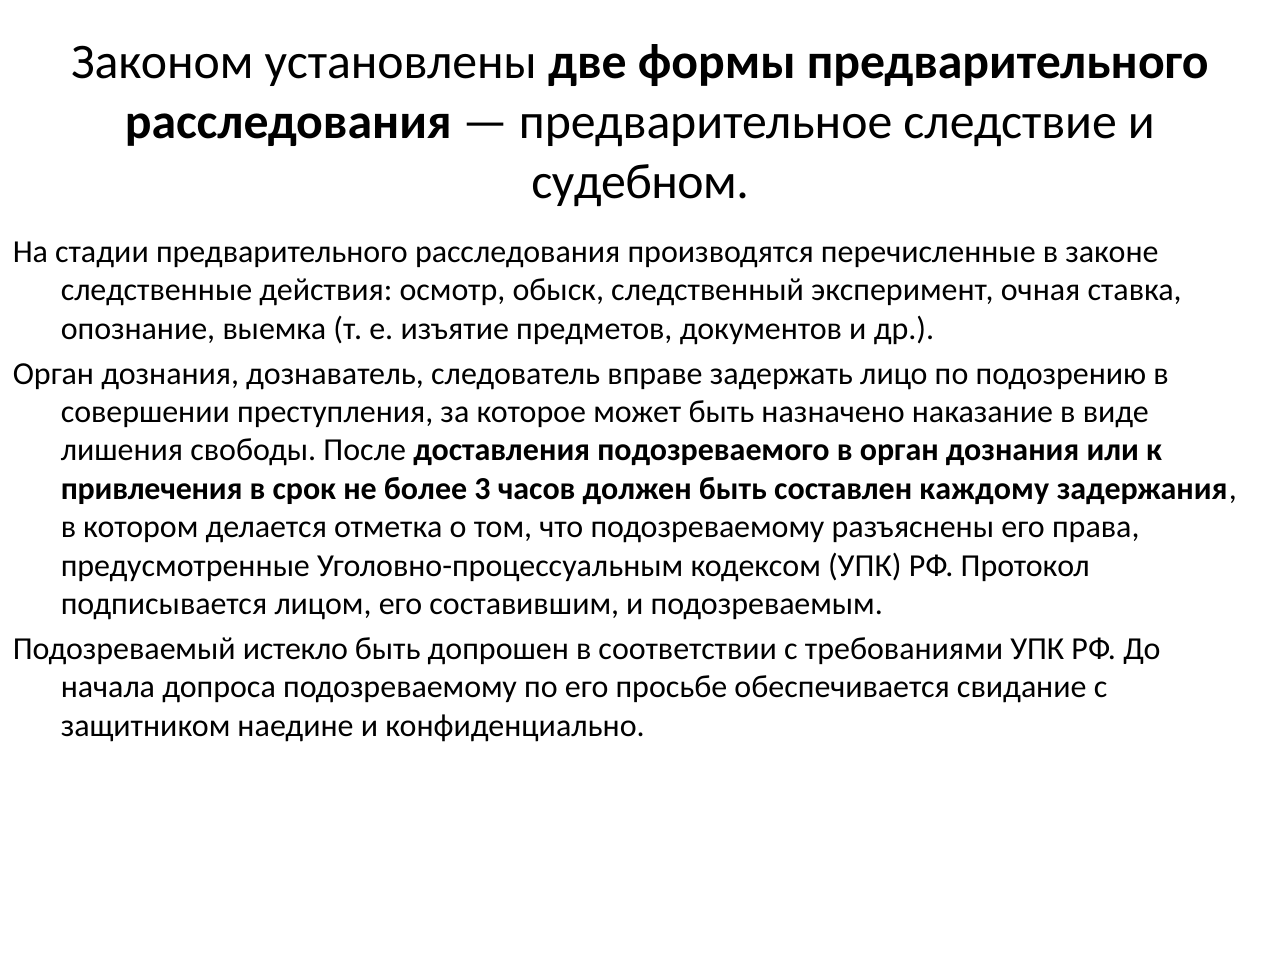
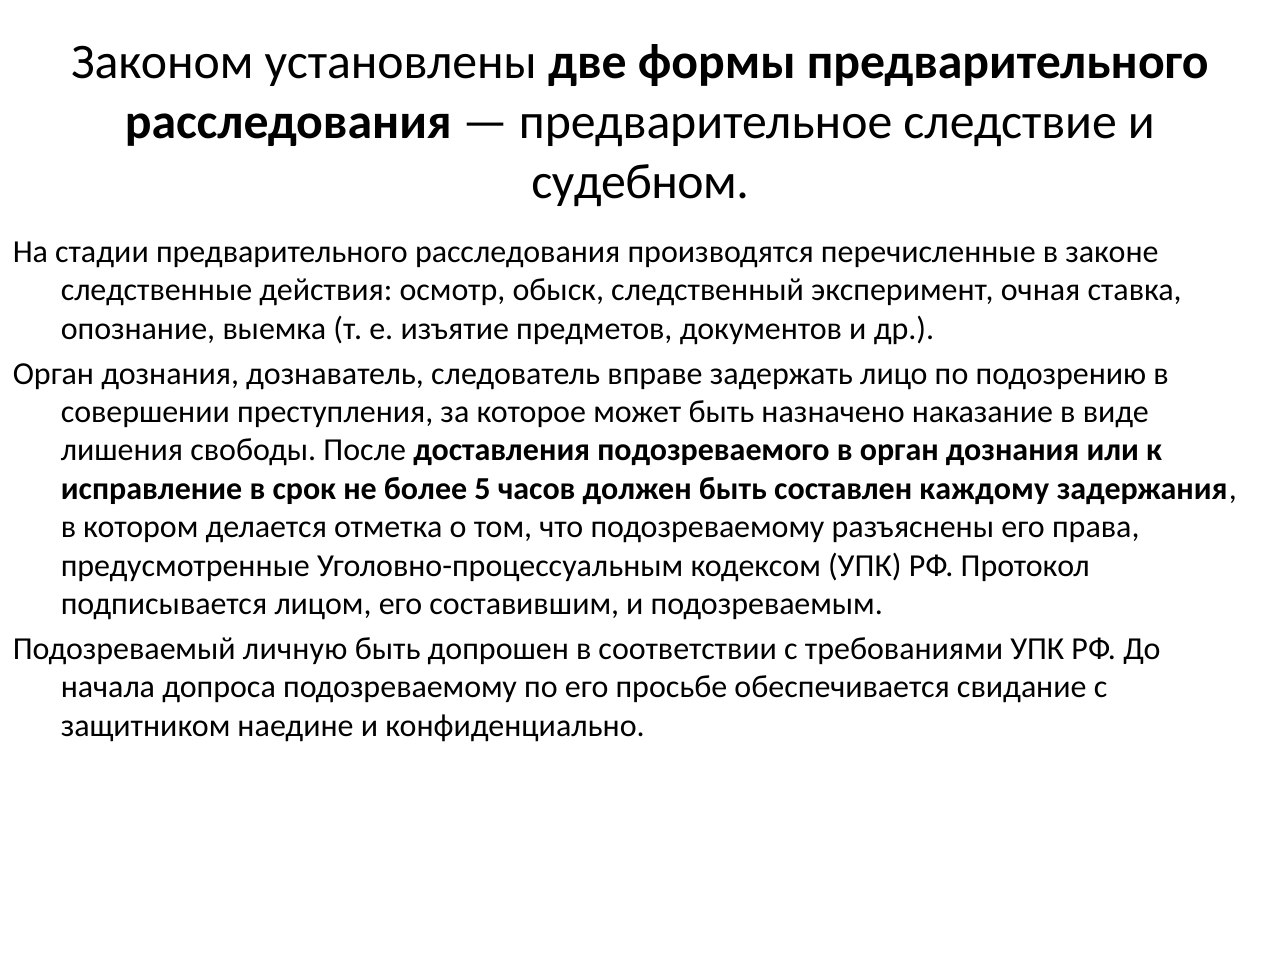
привлечения: привлечения -> исправление (152, 489)
3: 3 -> 5 (483, 489)
истекло: истекло -> личную (295, 649)
